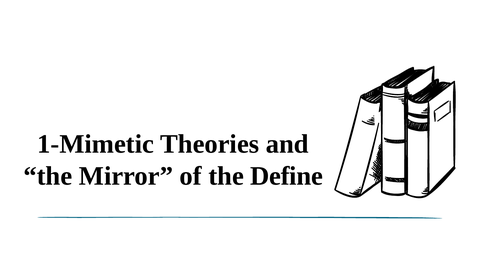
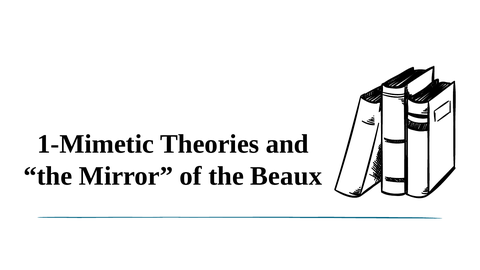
Define: Define -> Beaux (286, 176)
